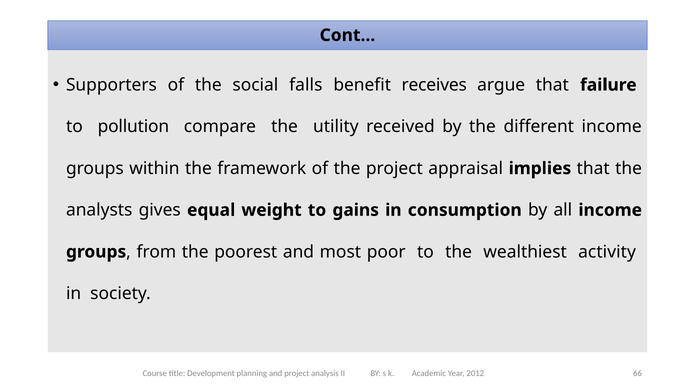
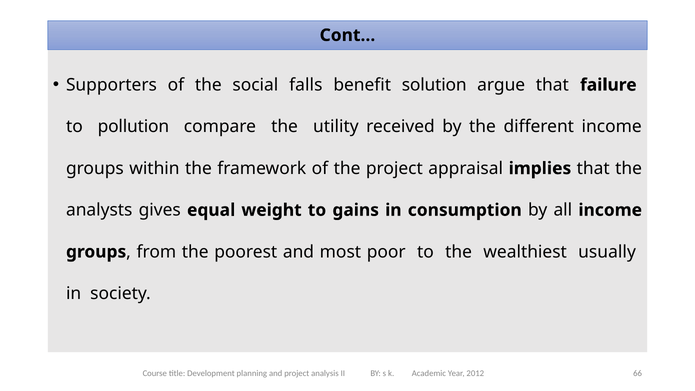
receives: receives -> solution (434, 85)
activity: activity -> usually (607, 252)
